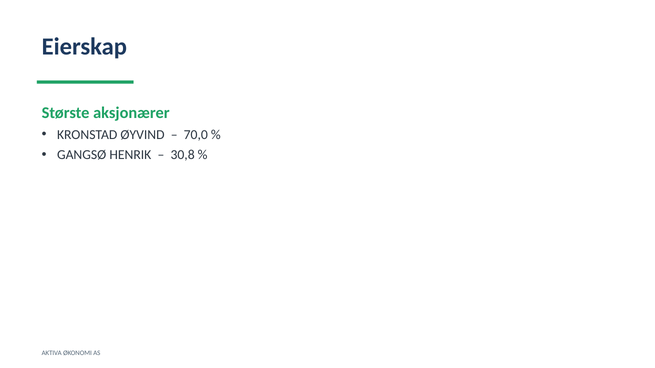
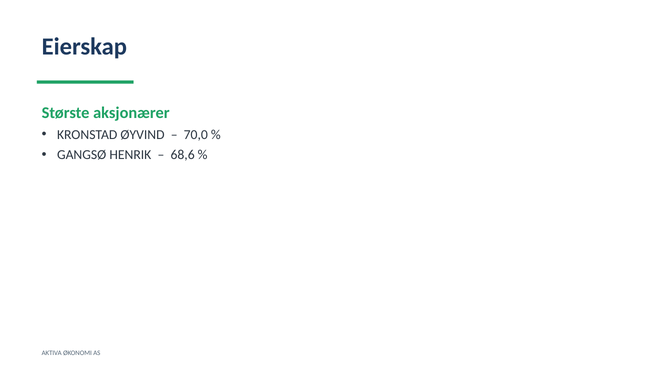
30,8: 30,8 -> 68,6 (183, 155)
